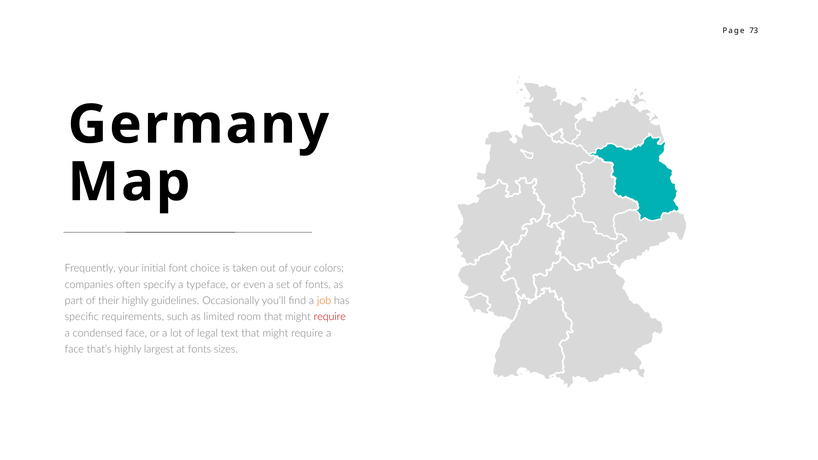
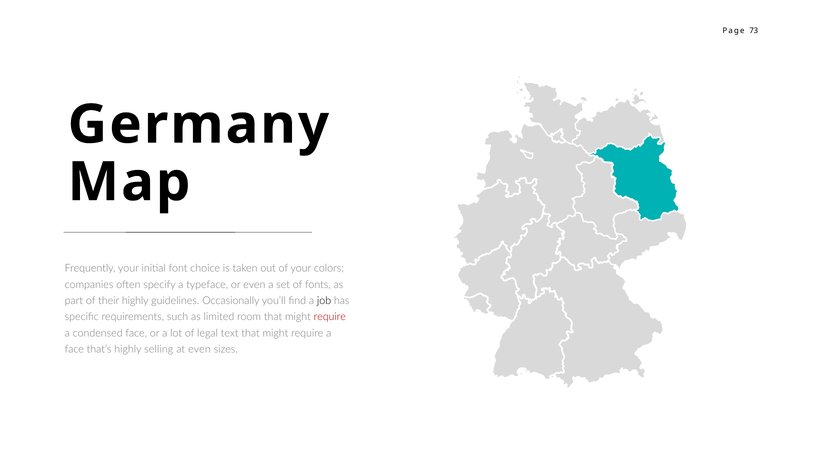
job colour: orange -> black (324, 301)
largest: largest -> selling (159, 349)
at fonts: fonts -> even (199, 349)
